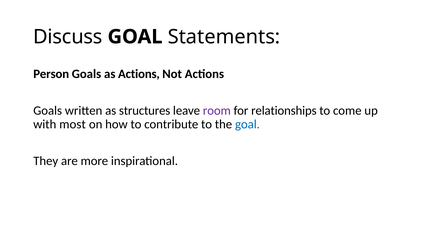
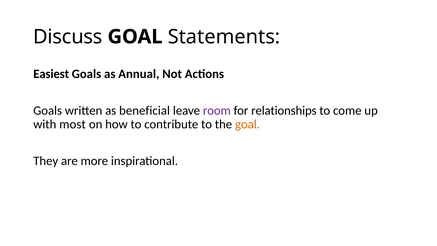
Person: Person -> Easiest (51, 74)
as Actions: Actions -> Annual (139, 74)
structures: structures -> beneficial (145, 111)
goal colour: blue -> orange (247, 124)
